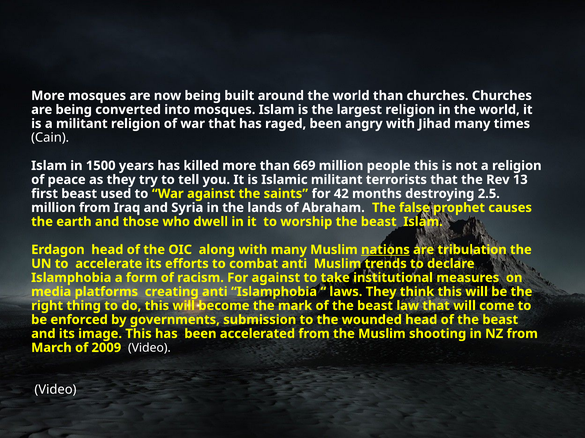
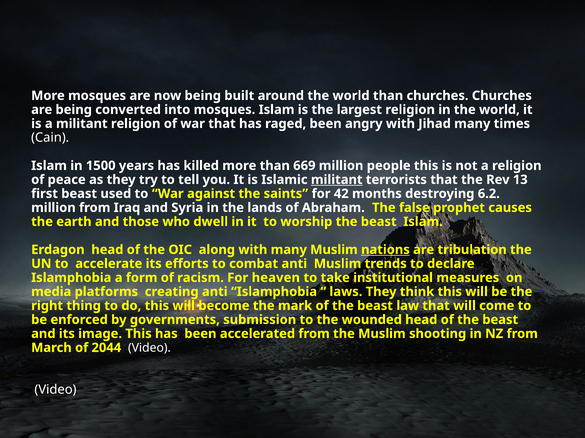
militant underline: none -> present (337, 180)
2.5: 2.5 -> 6.2 (489, 194)
For against: against -> heaven (276, 278)
2009: 2009 -> 2044 (106, 348)
